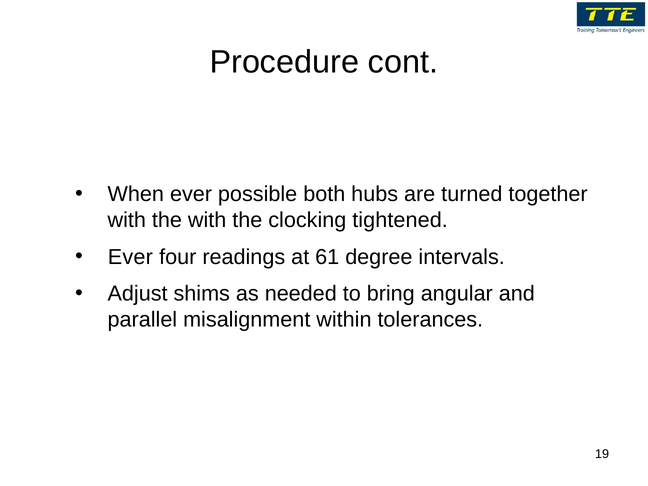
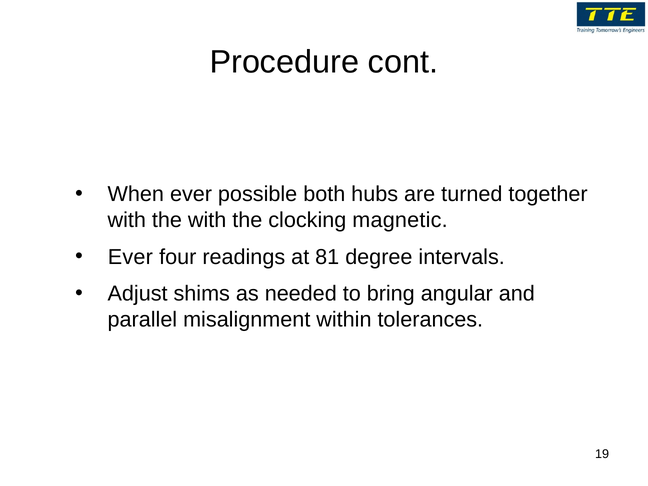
tightened: tightened -> magnetic (400, 220)
61: 61 -> 81 (327, 257)
